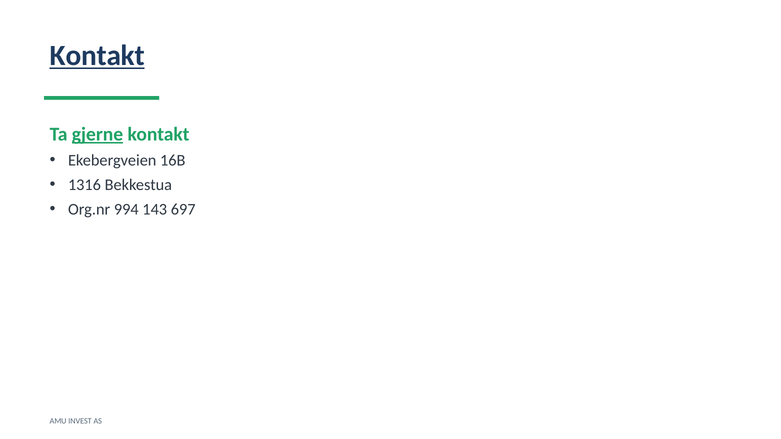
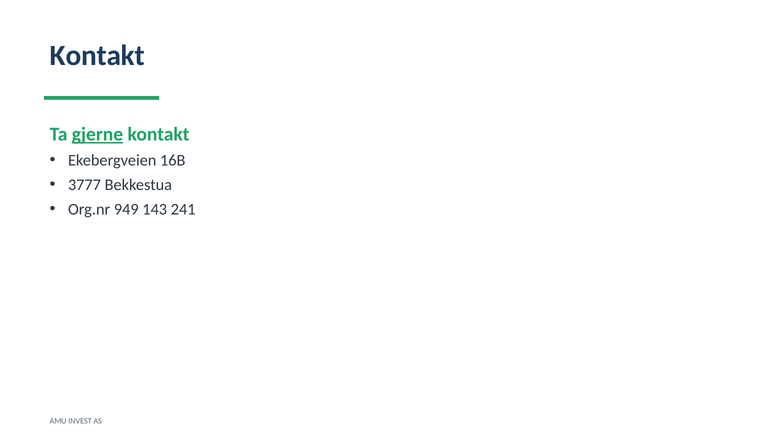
Kontakt underline: present -> none (97, 56)
1316: 1316 -> 3777 (84, 185)
994: 994 -> 949 (126, 209)
697: 697 -> 241 (183, 209)
